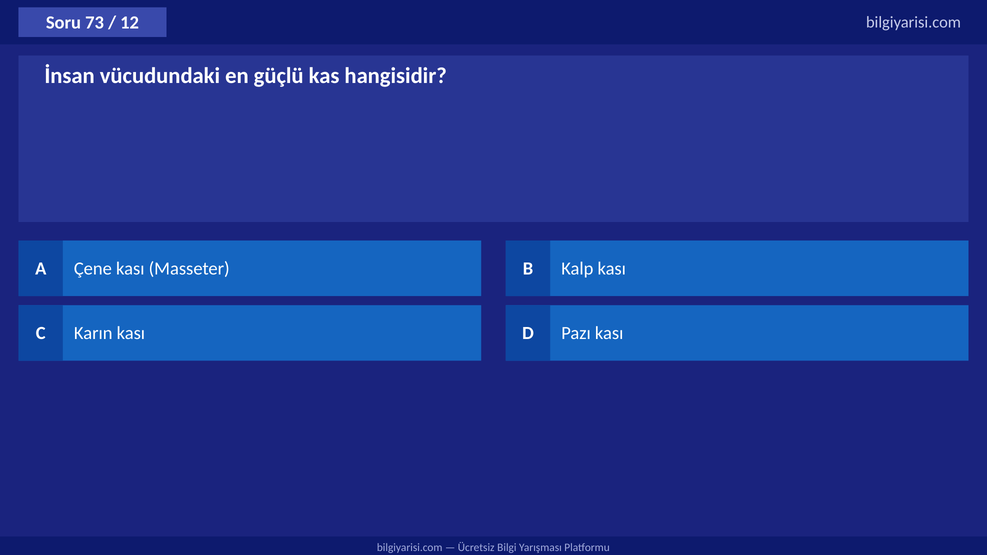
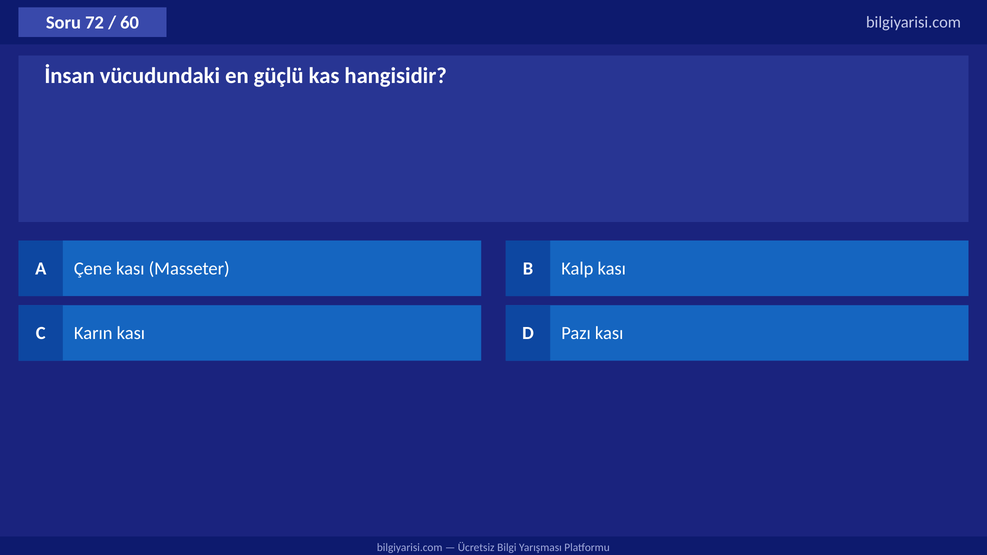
73: 73 -> 72 (95, 23)
12: 12 -> 60 (130, 23)
